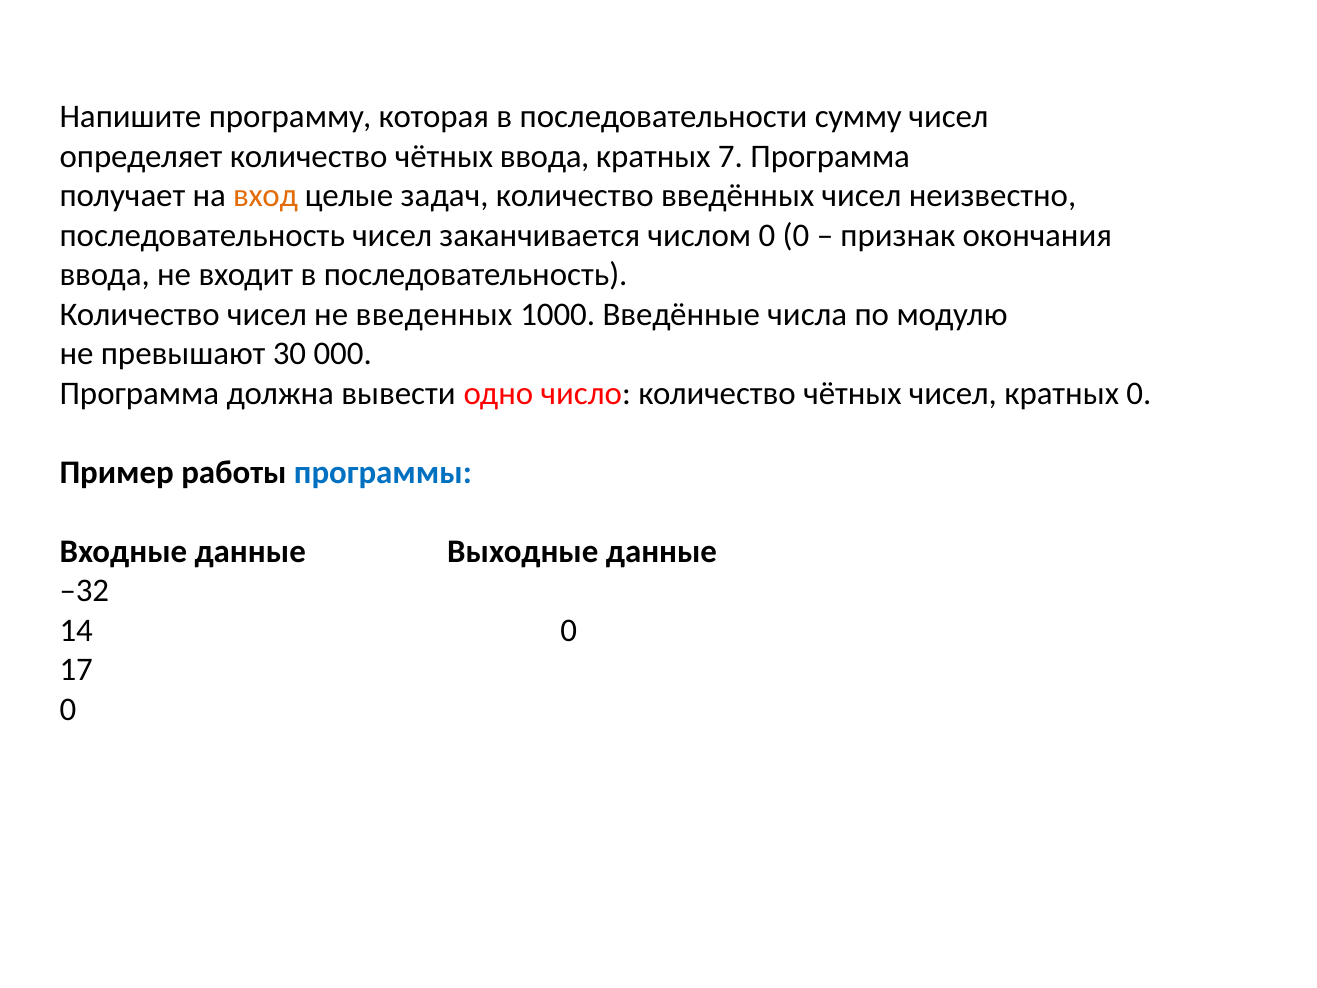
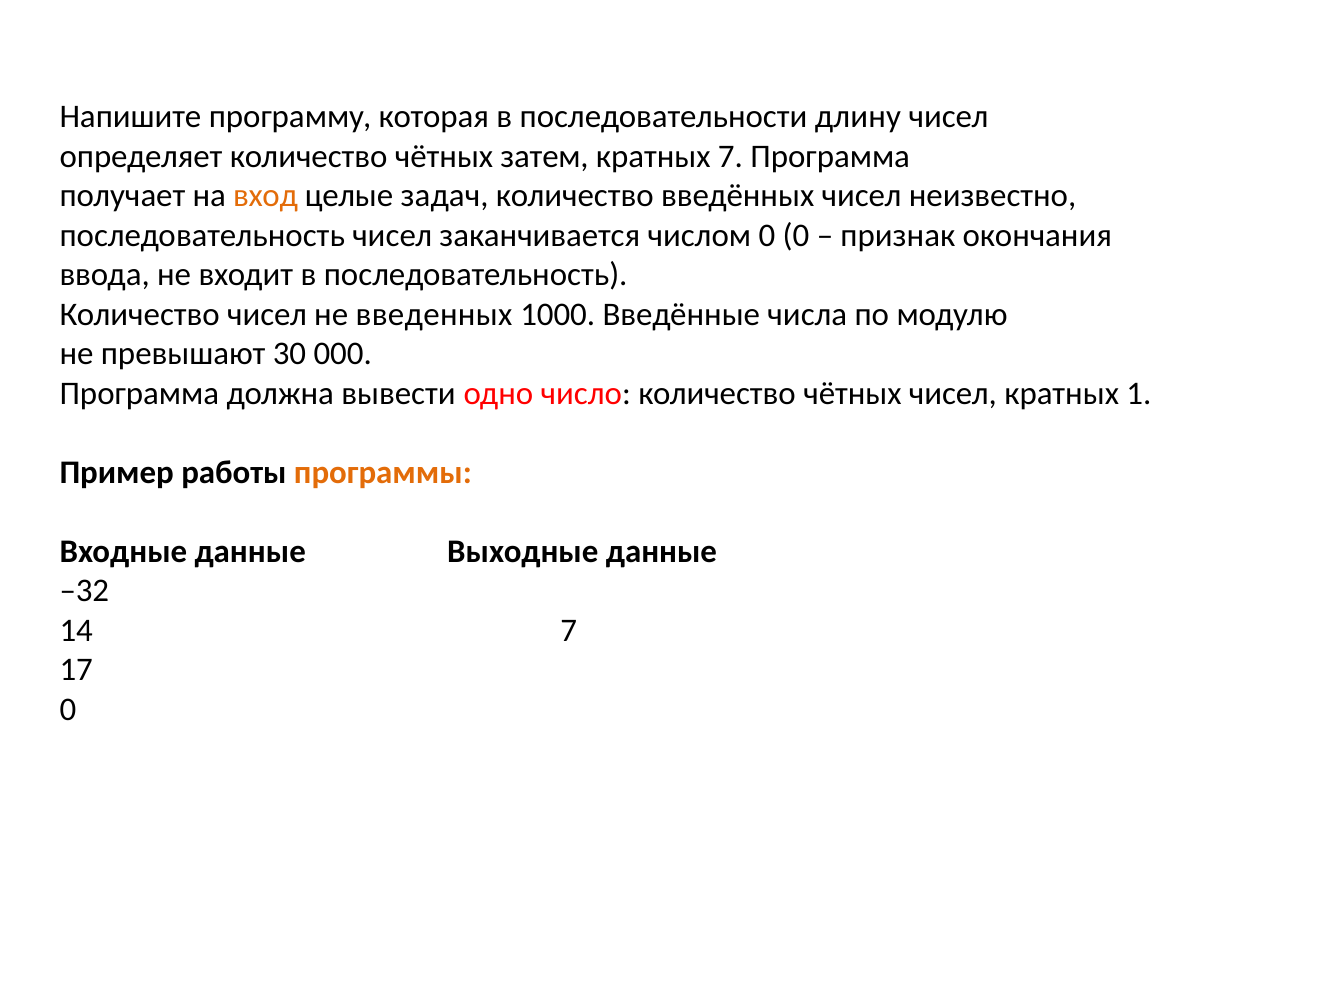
сумму: сумму -> длину (858, 117)
чётных ввода: ввода -> затем (545, 156)
кратных 0: 0 -> 1 (1139, 393)
программы colour: blue -> orange (383, 472)
14 0: 0 -> 7 (569, 630)
